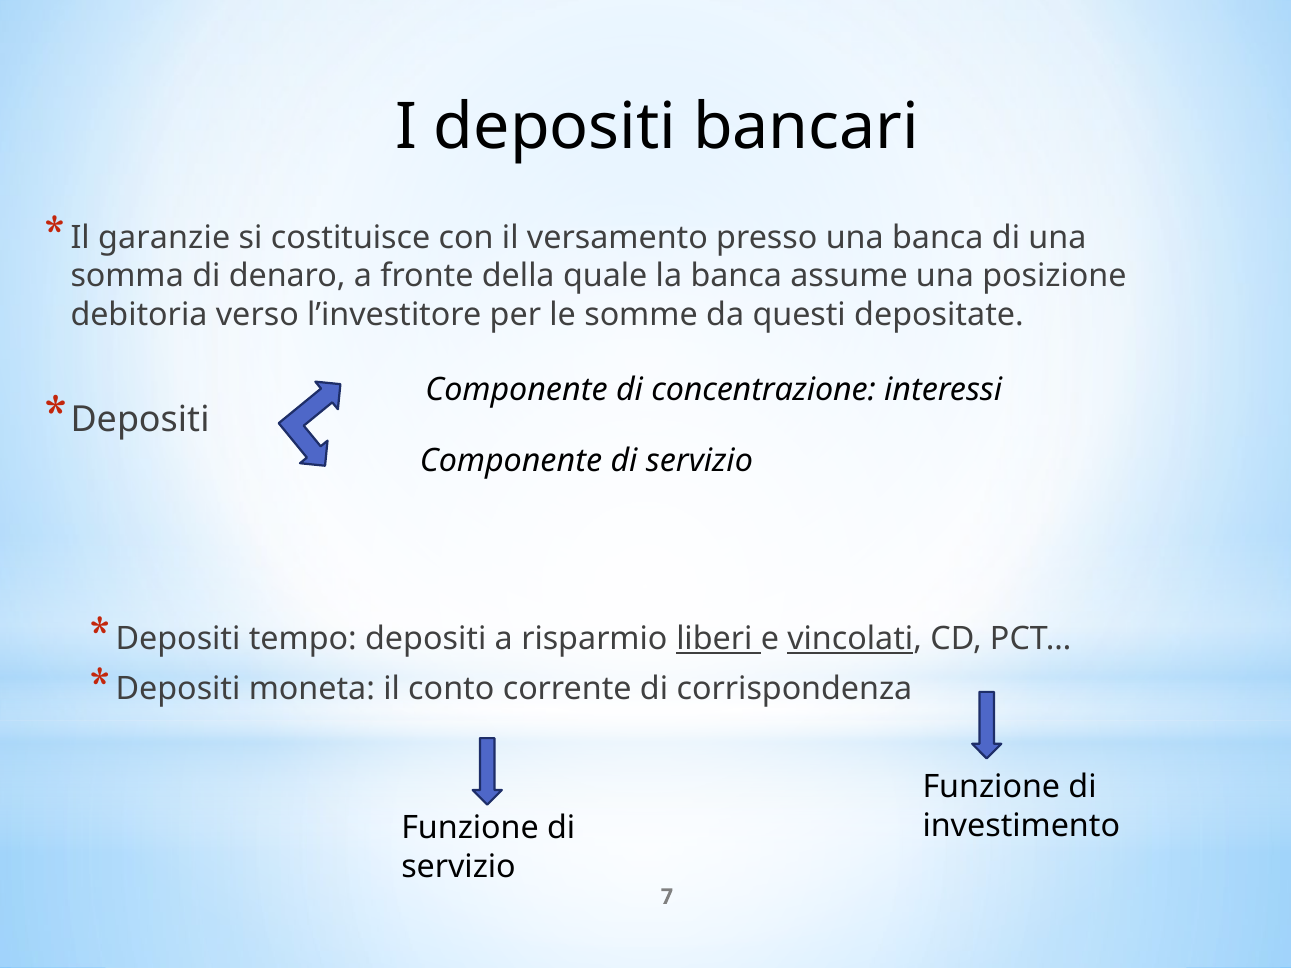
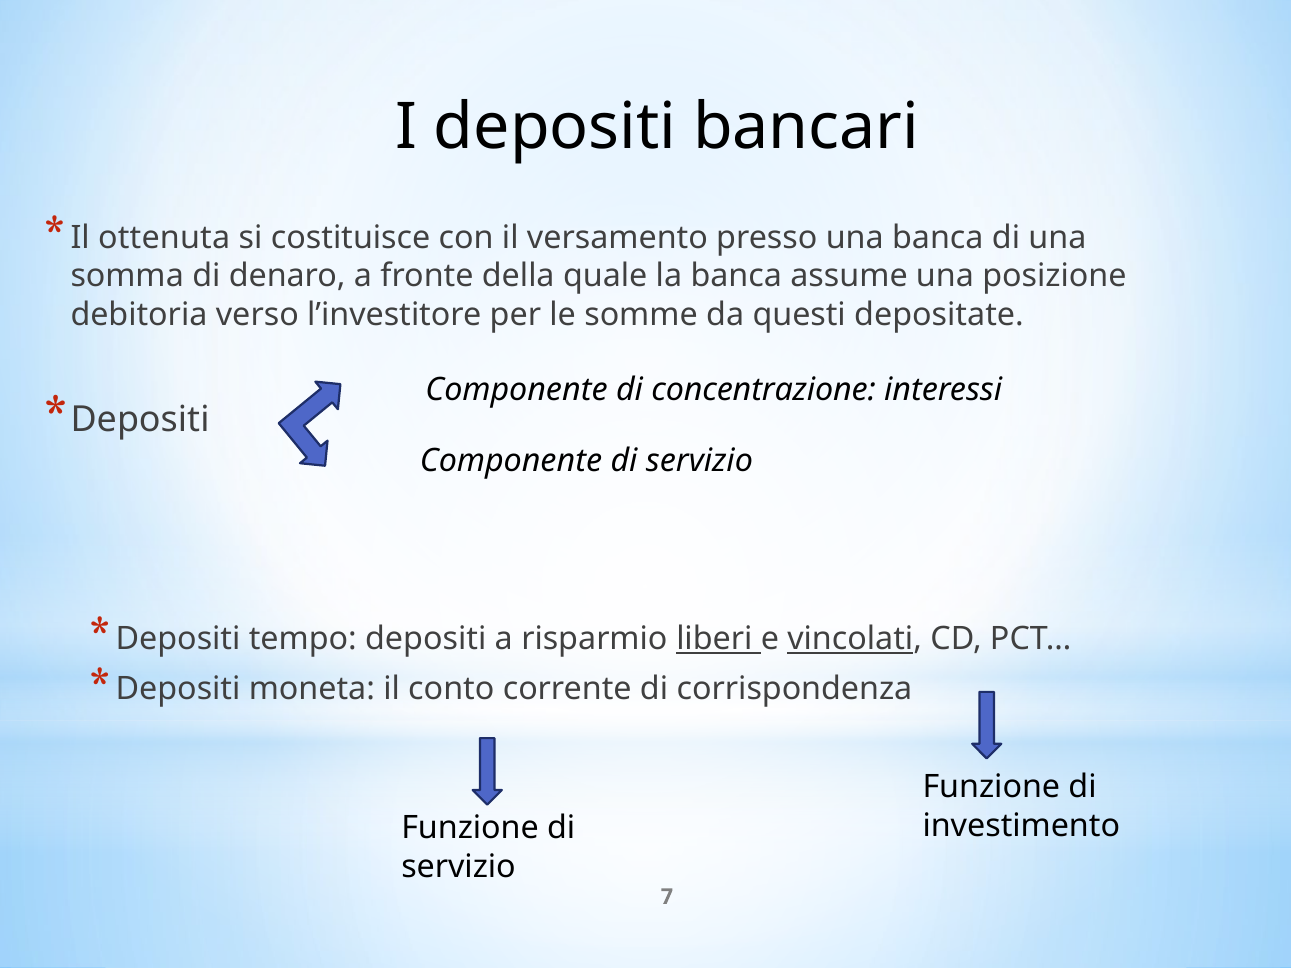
garanzie: garanzie -> ottenuta (164, 238)
